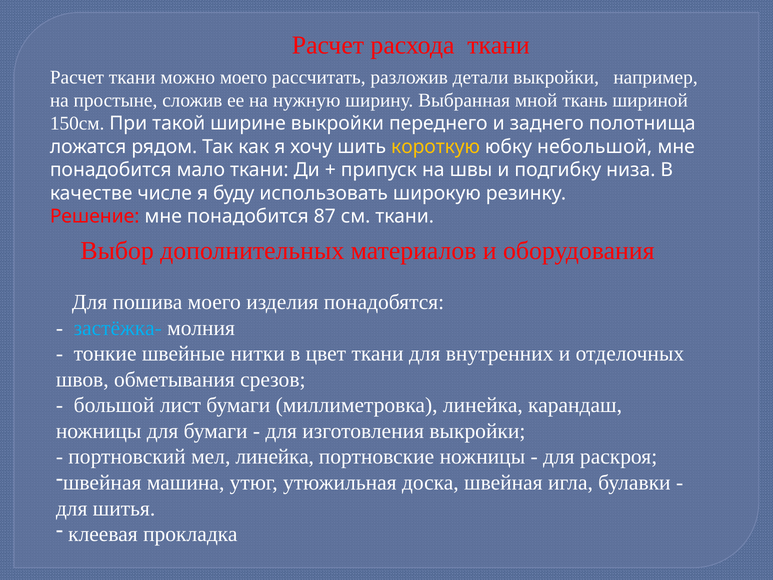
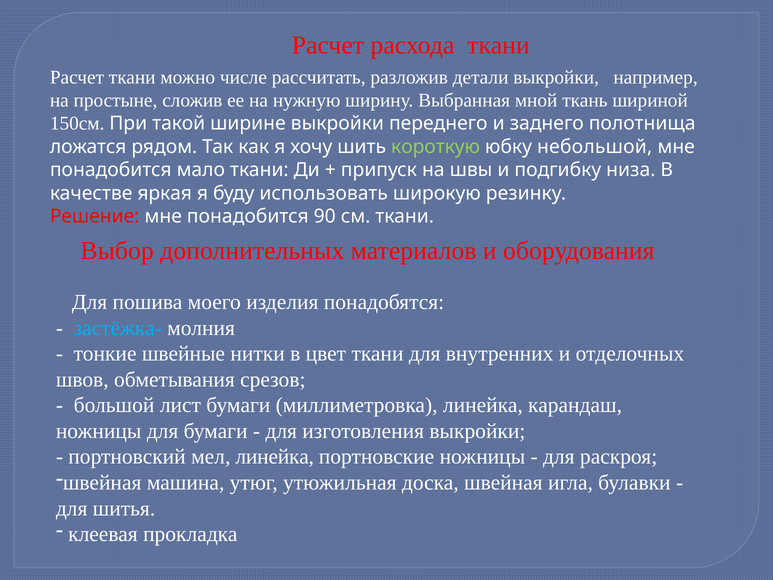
можно моего: моего -> числе (243, 77)
короткую colour: yellow -> light green (436, 147)
числе: числе -> яркая (165, 193)
87: 87 -> 90 (325, 216)
